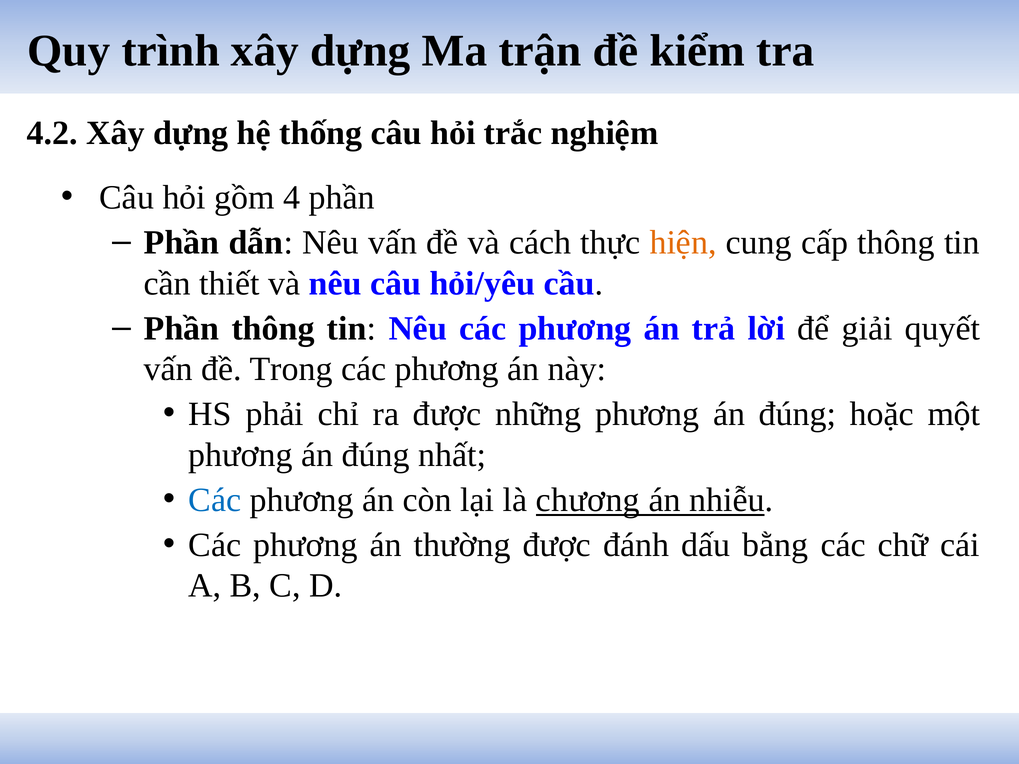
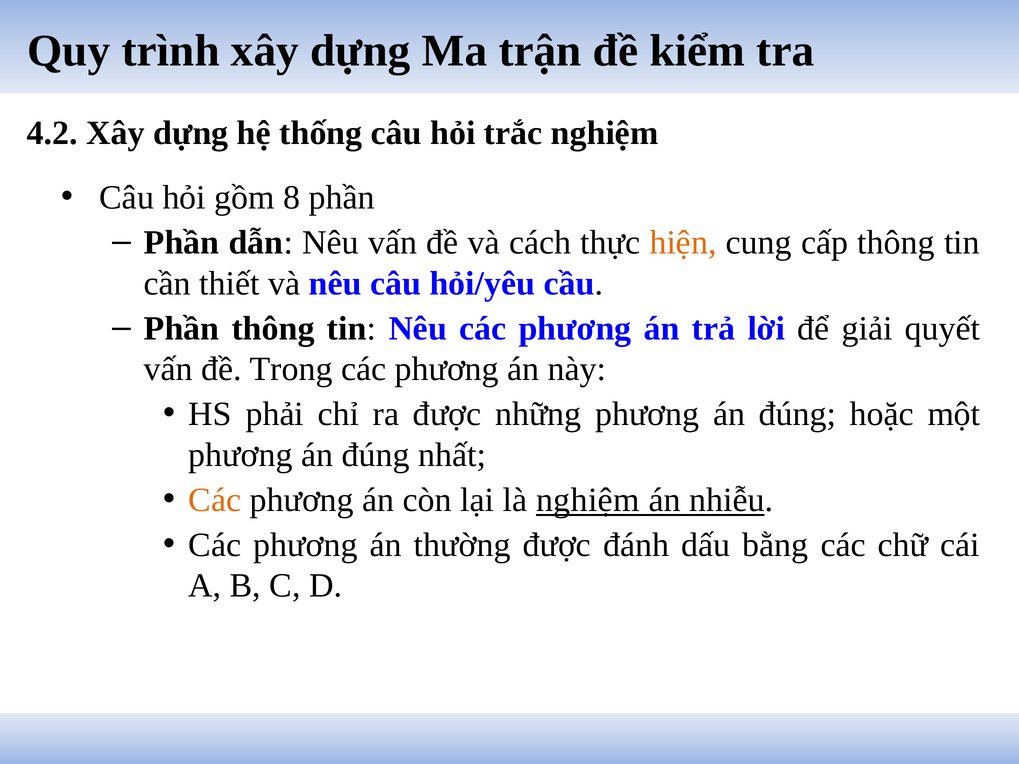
4: 4 -> 8 (292, 198)
Các colour: blue -> orange (215, 500)
là chương: chương -> nghiệm (588, 500)
